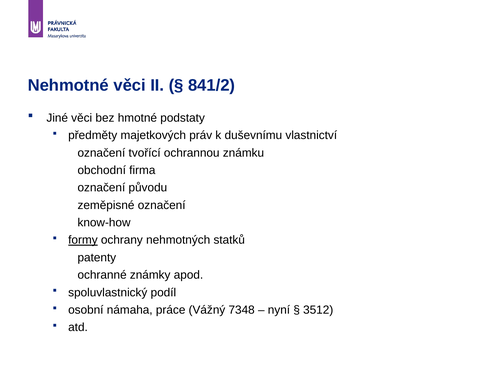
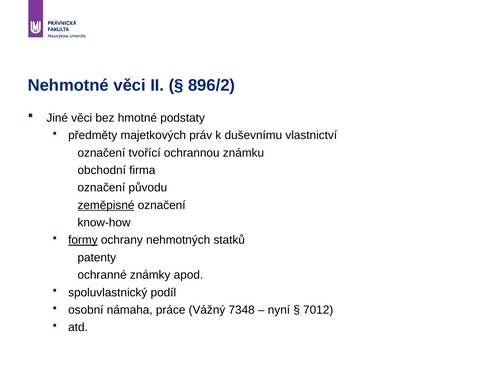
841/2: 841/2 -> 896/2 (212, 85)
zeměpisné underline: none -> present (106, 205)
3512: 3512 -> 7012 (318, 310)
